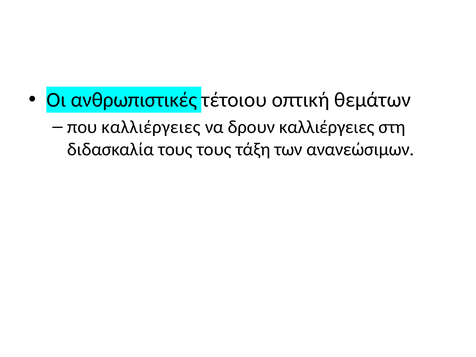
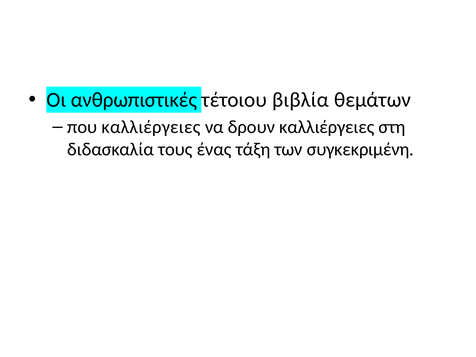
οπτική: οπτική -> βιβλία (300, 100)
τους τους: τους -> ένας (214, 149)
ανανεώσιμων: ανανεώσιμων -> συγκεκριμένη (360, 149)
